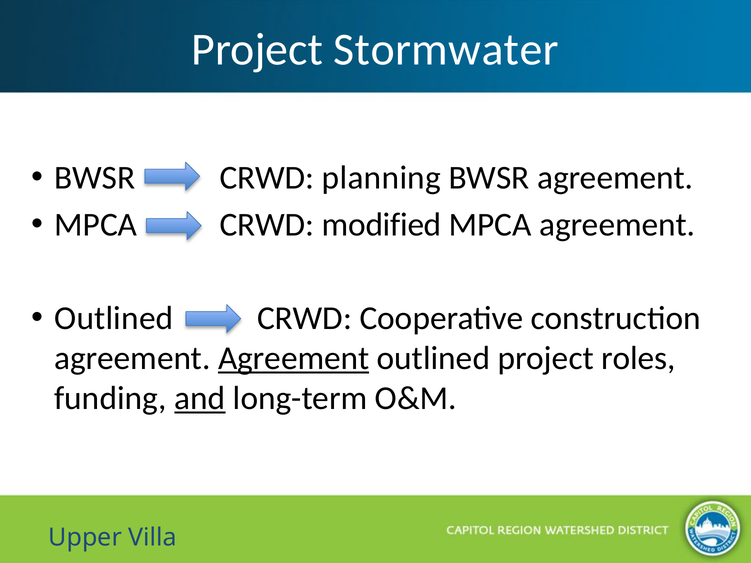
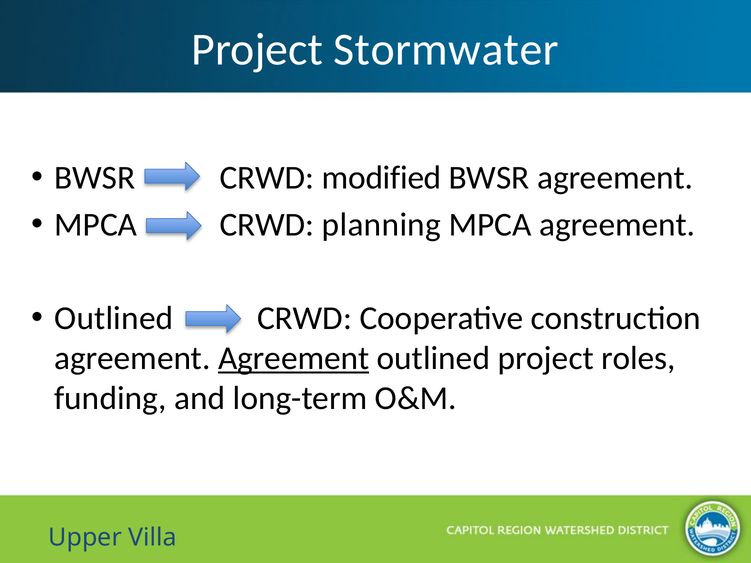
planning: planning -> modified (382, 178)
modified: modified -> planning (381, 225)
and underline: present -> none (200, 399)
